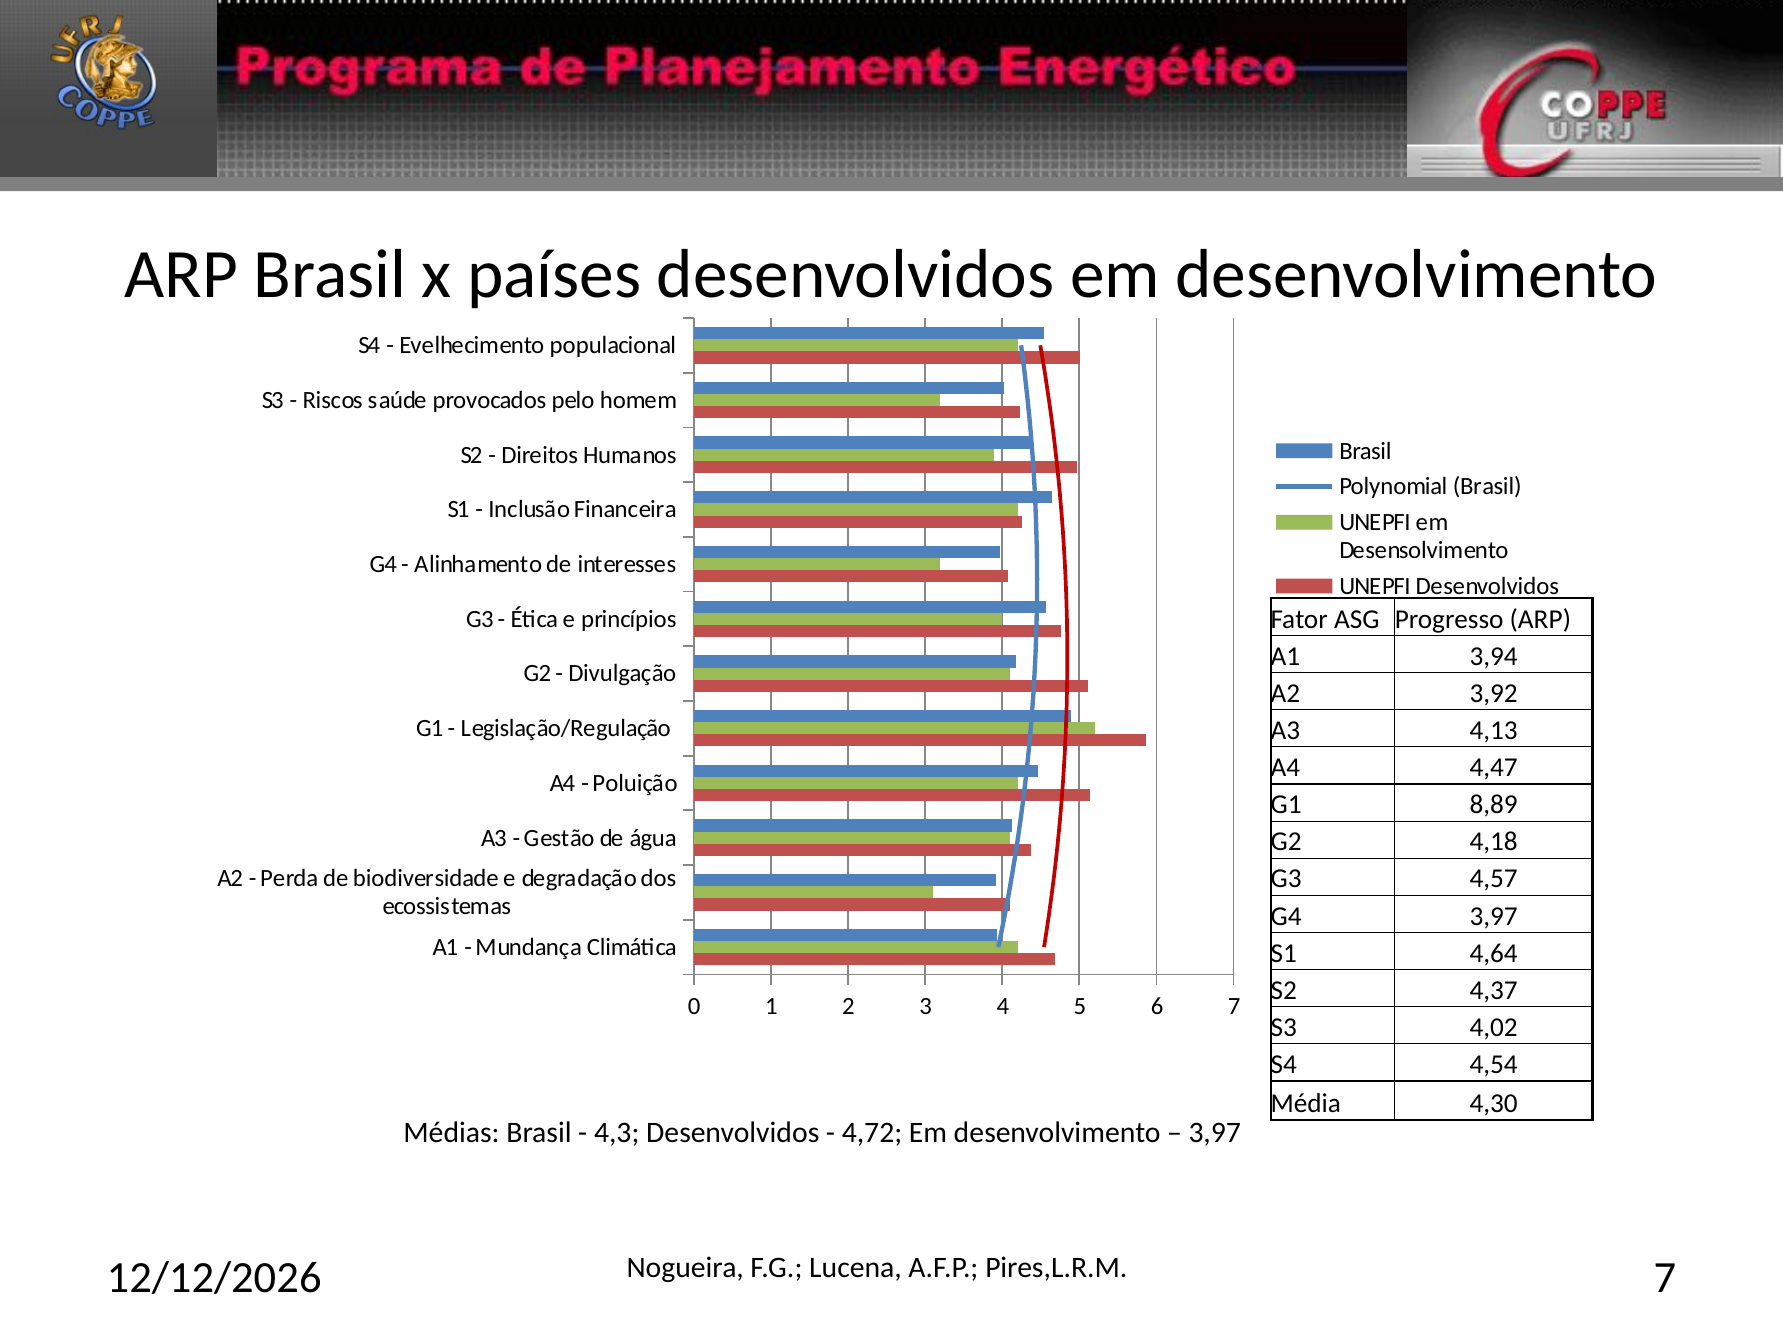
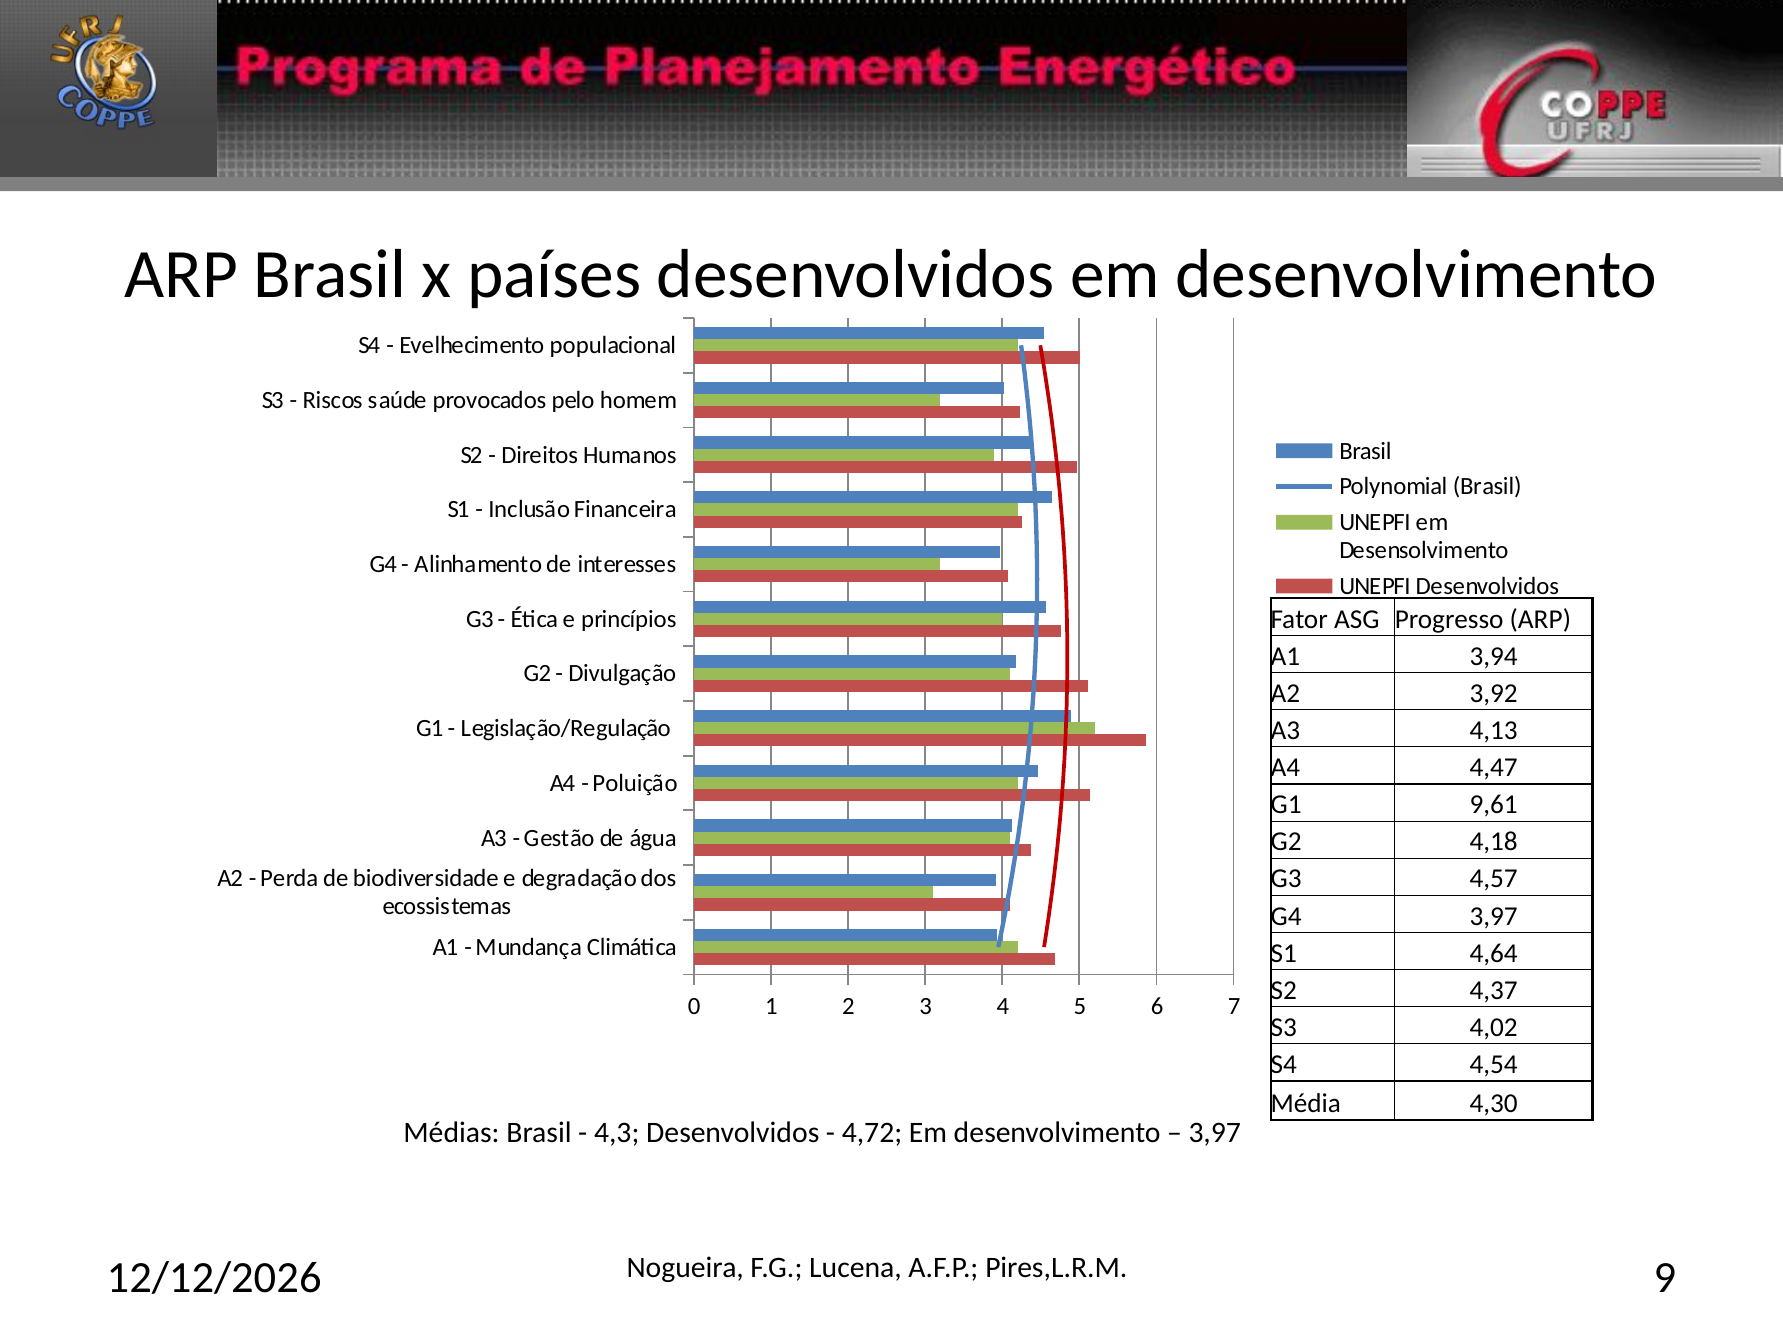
8,89: 8,89 -> 9,61 (1494, 805)
Pires,L.R.M 7: 7 -> 9 (1665, 1278)
